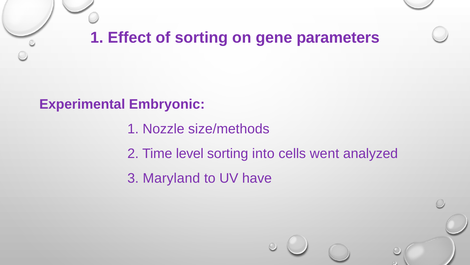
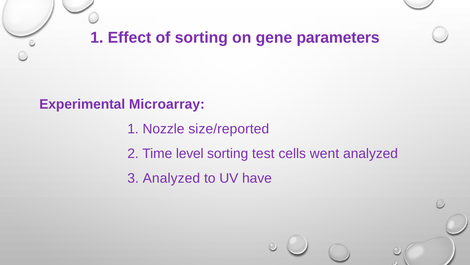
Embryonic: Embryonic -> Microarray (167, 104)
size/methods: size/methods -> size/reported (229, 129)
into: into -> test (263, 153)
3 Maryland: Maryland -> Analyzed (171, 178)
